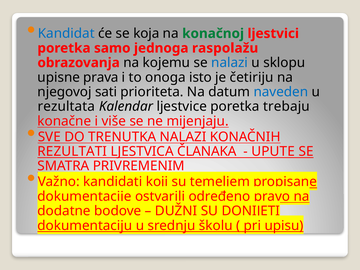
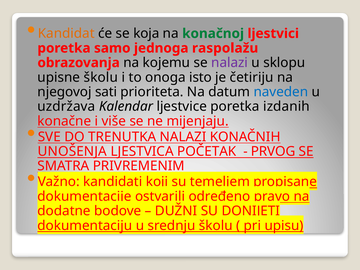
Kandidat colour: blue -> orange (66, 34)
nalazi colour: blue -> purple (230, 63)
upisne prava: prava -> školu (101, 77)
rezultata: rezultata -> uzdržava (66, 107)
trebaju: trebaju -> izdanih (286, 107)
REZULTATI: REZULTATI -> UNOŠENJA (72, 151)
ČLANAKA: ČLANAKA -> POČETAK (207, 151)
UPUTE: UPUTE -> PRVOG (273, 151)
